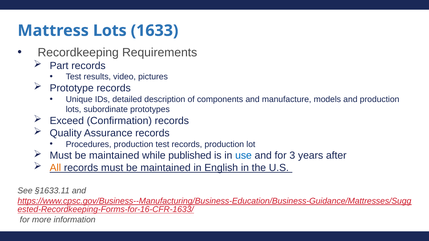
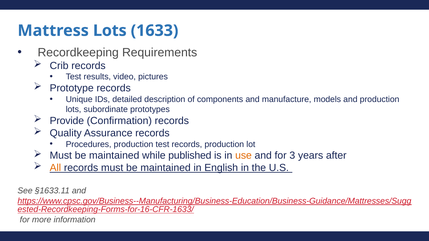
Part: Part -> Crib (59, 66)
Exceed: Exceed -> Provide (67, 121)
use colour: blue -> orange (244, 156)
